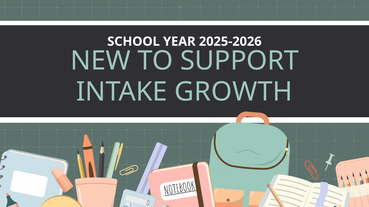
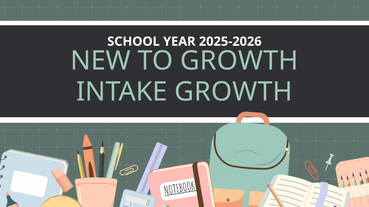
TO SUPPORT: SUPPORT -> GROWTH (239, 61)
